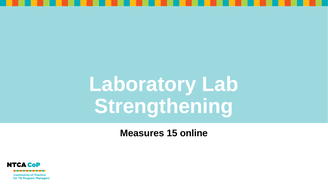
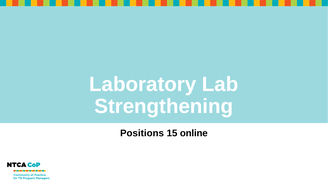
Measures: Measures -> Positions (142, 133)
